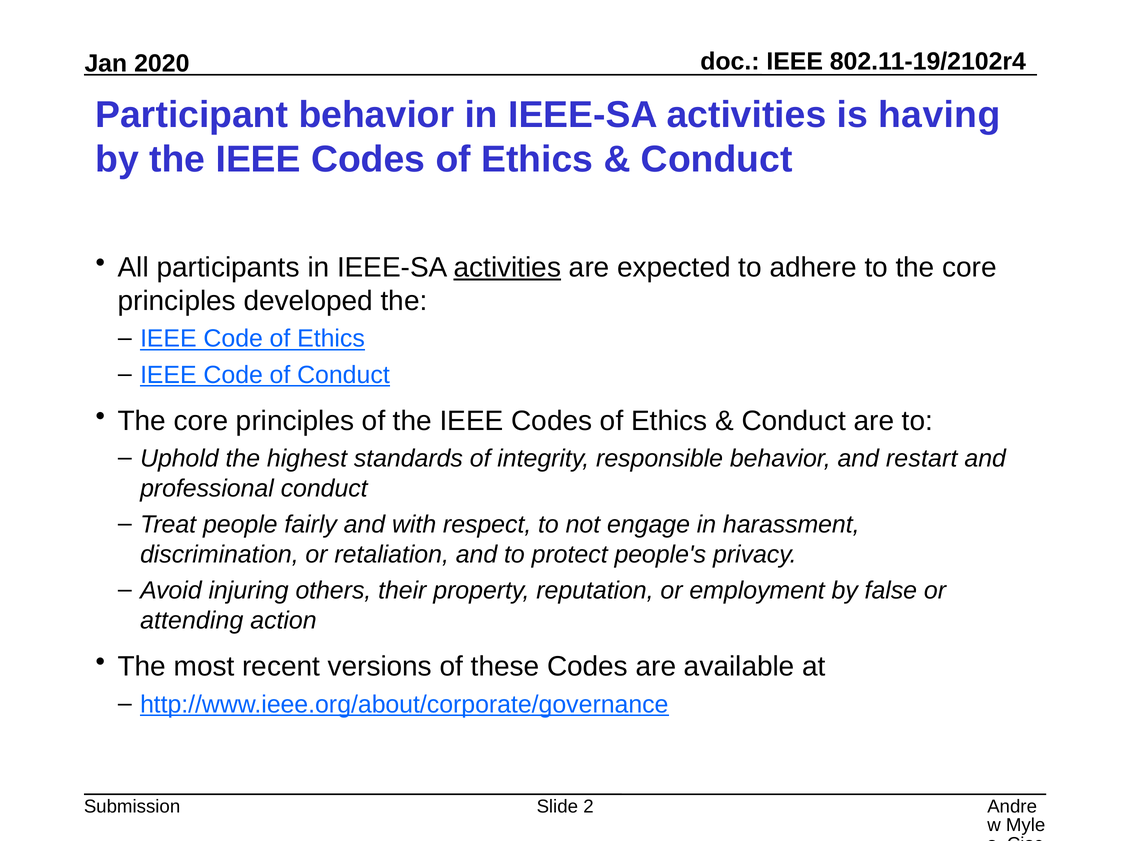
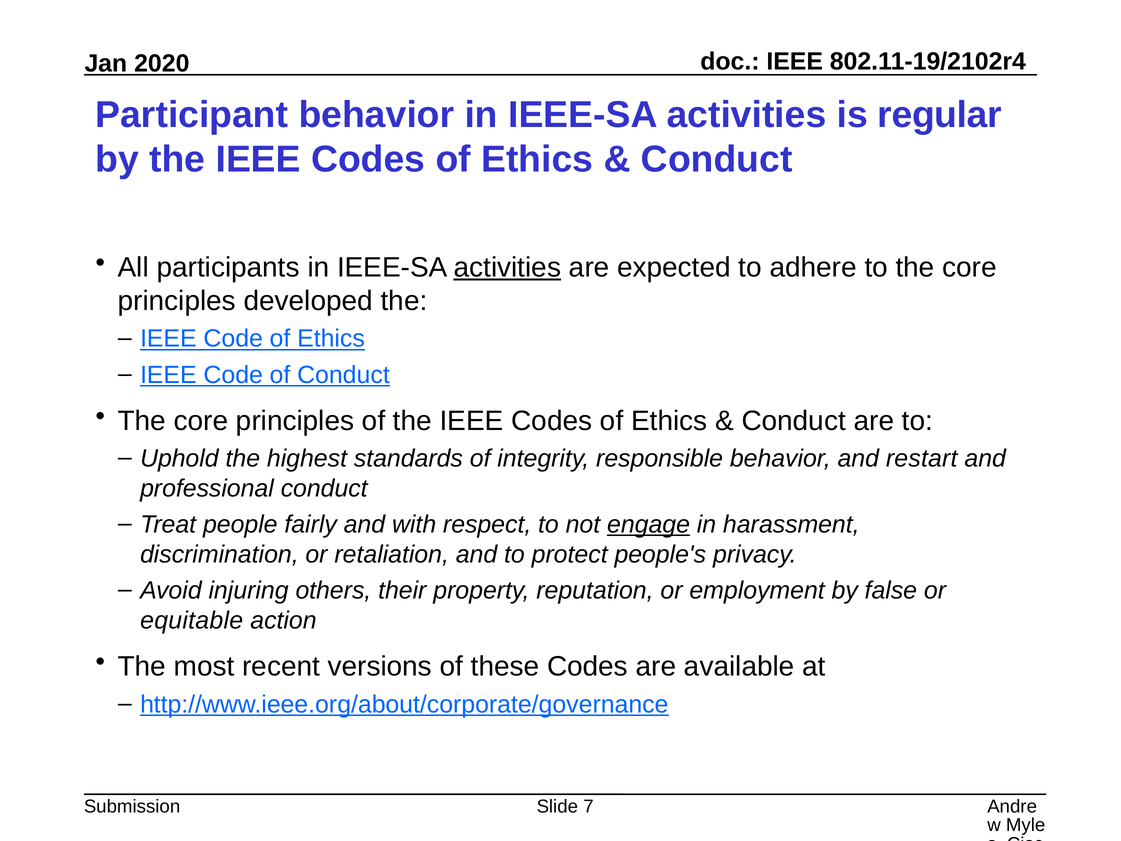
having: having -> regular (940, 115)
engage underline: none -> present (649, 525)
attending: attending -> equitable (192, 620)
2: 2 -> 7 (589, 806)
